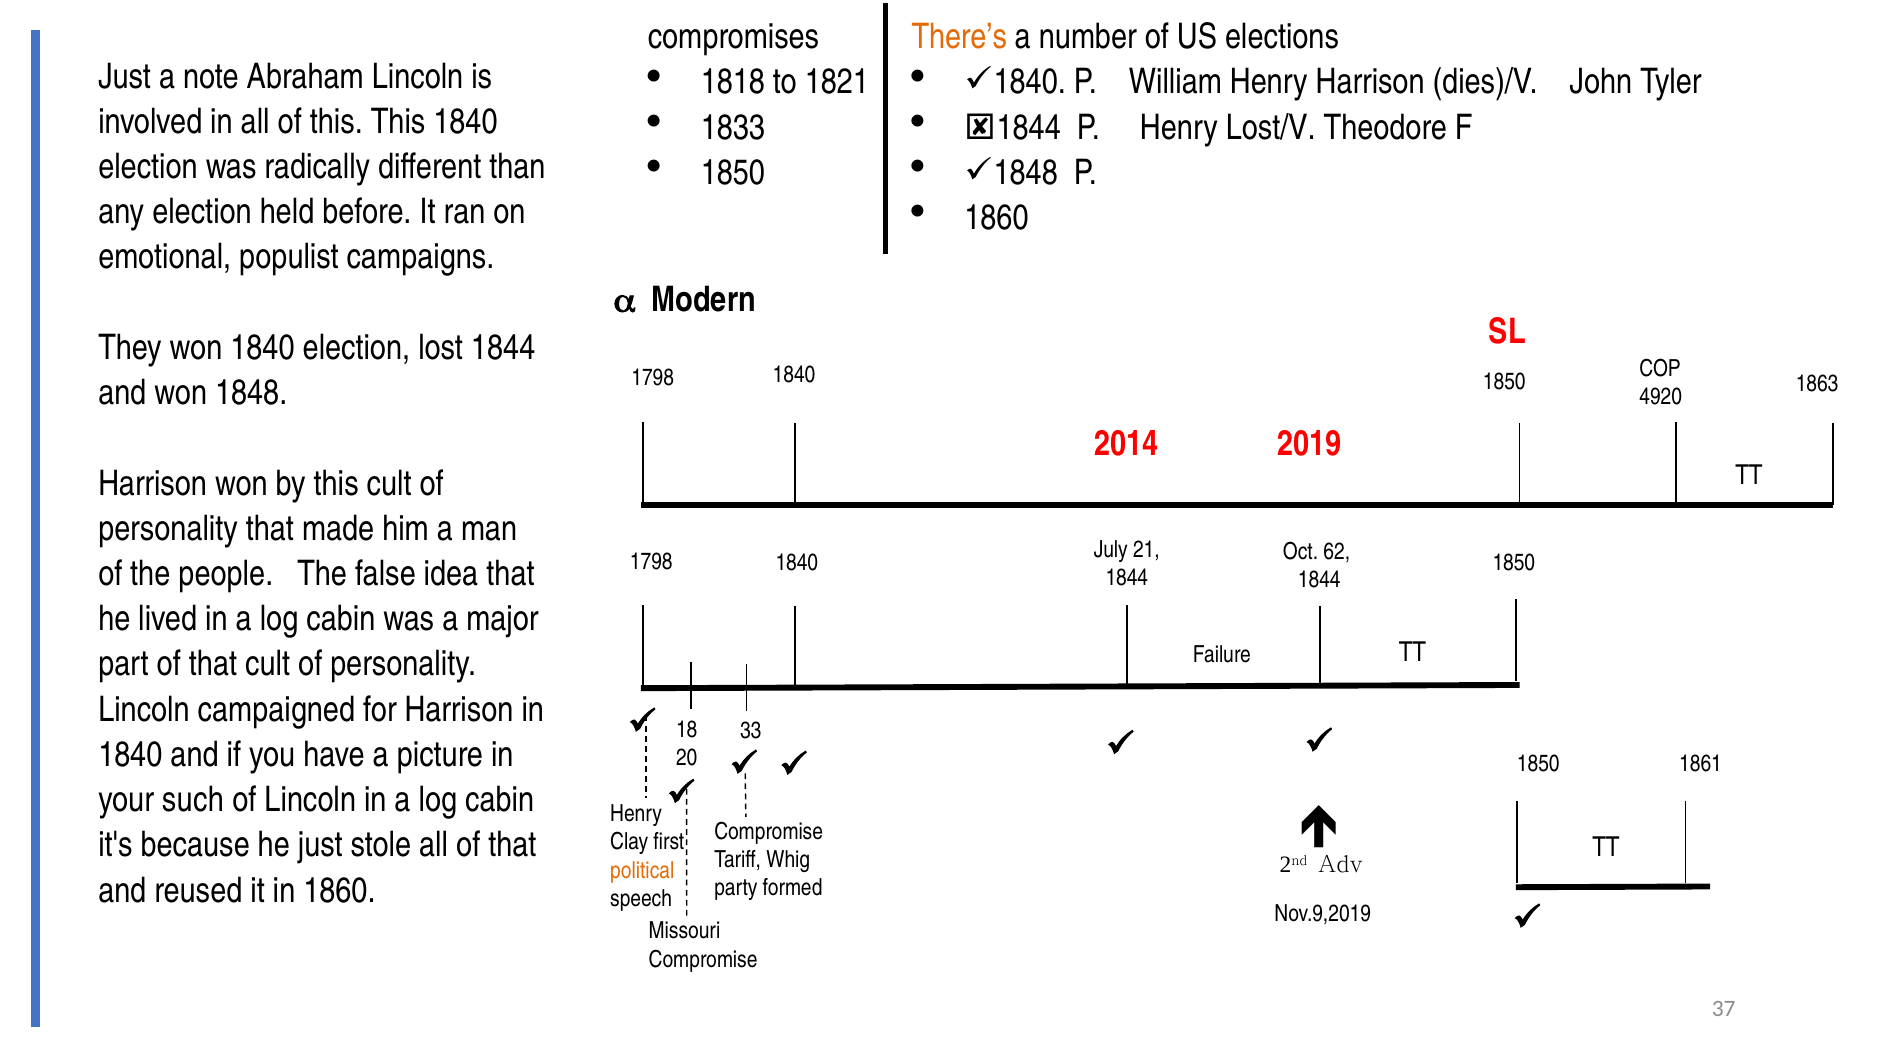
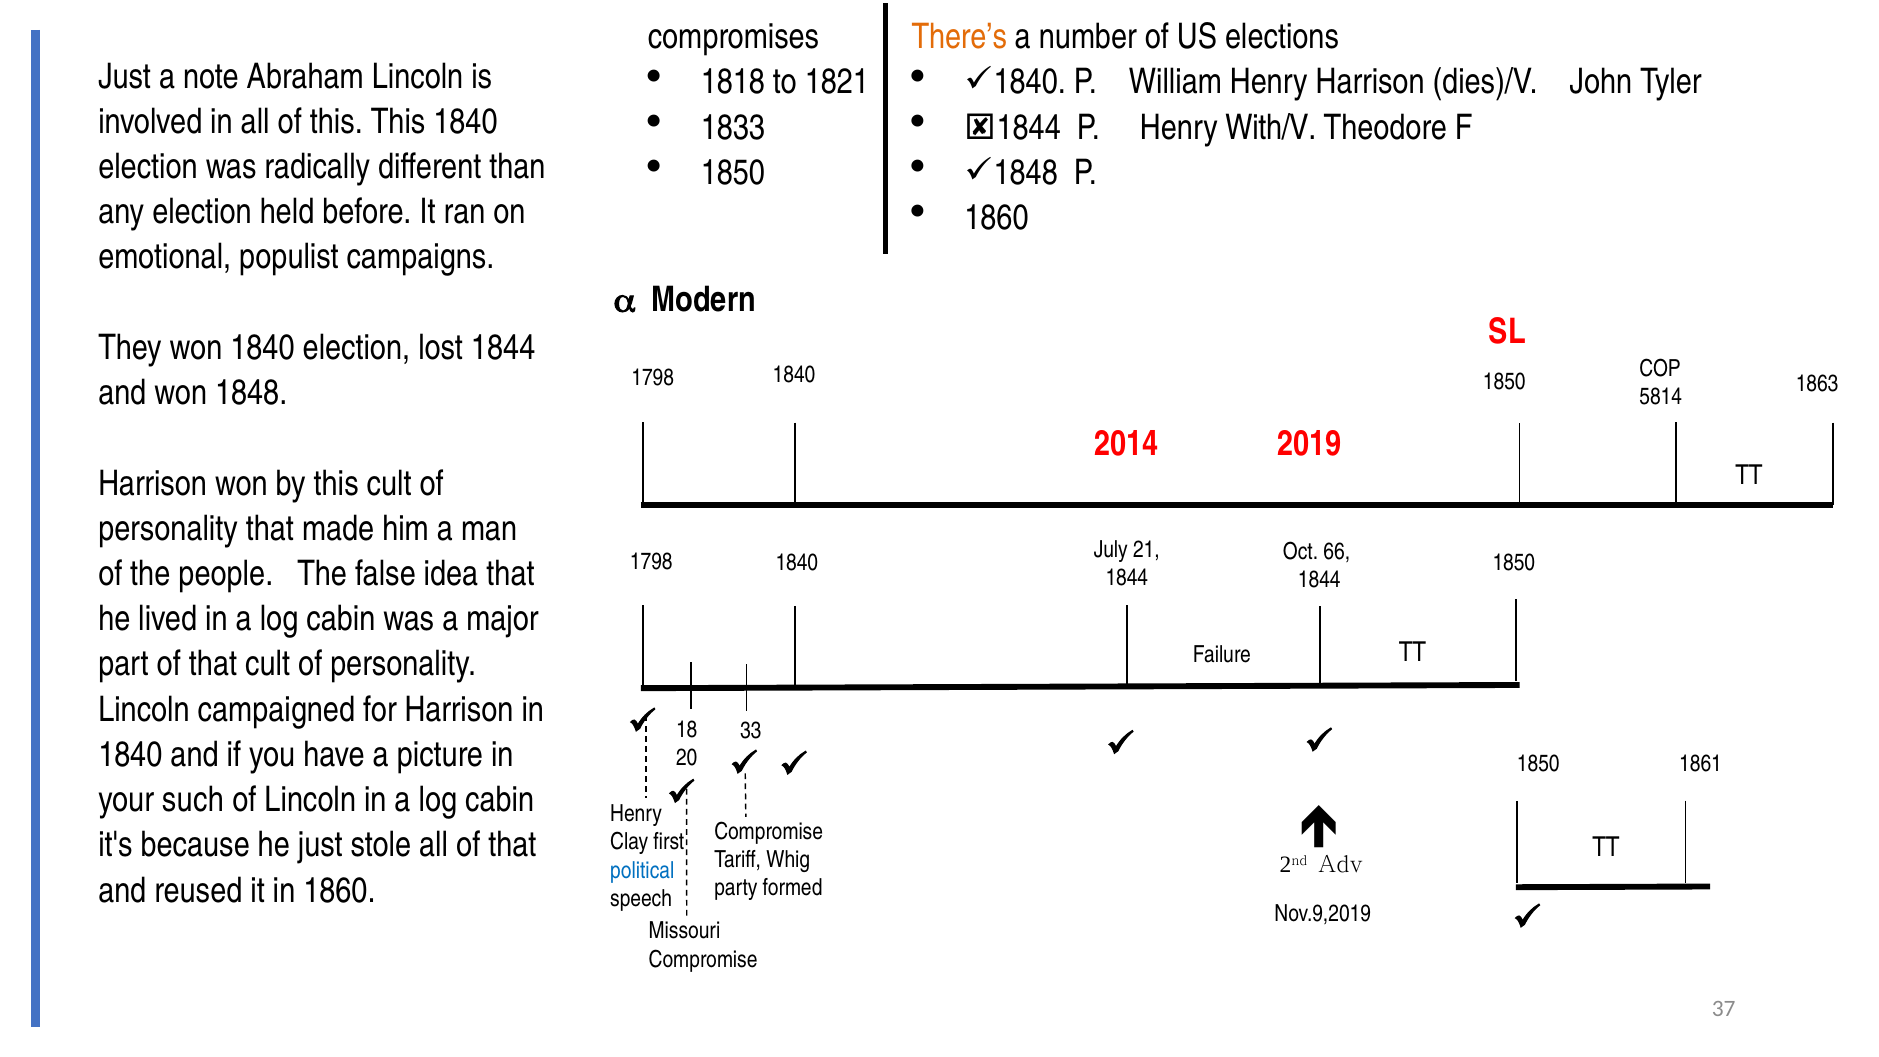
Lost/V: Lost/V -> With/V (1271, 127)
4920: 4920 -> 5814 (1661, 396)
62: 62 -> 66 (1337, 551)
political colour: orange -> blue (642, 870)
